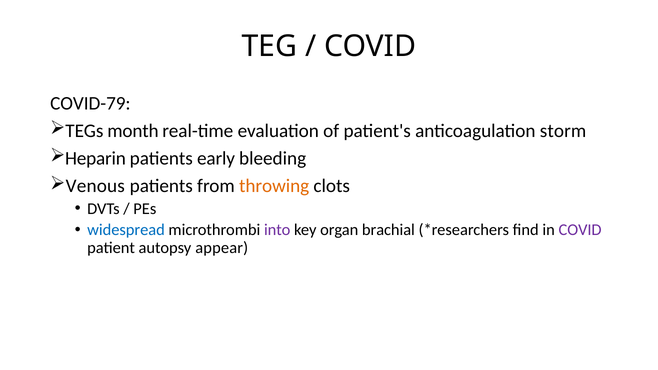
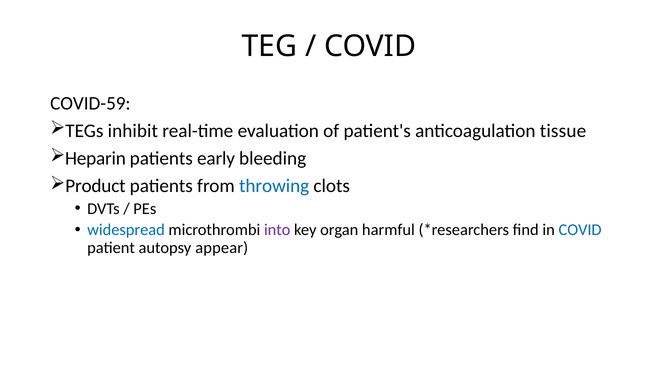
COVID-79: COVID-79 -> COVID-59 (90, 103)
month: month -> inhibit (133, 131)
storm: storm -> tissue (563, 131)
Venous: Venous -> Product (95, 186)
throwing colour: orange -> blue (274, 186)
brachial: brachial -> harmful (388, 230)
COVID colour: purple -> blue (580, 230)
